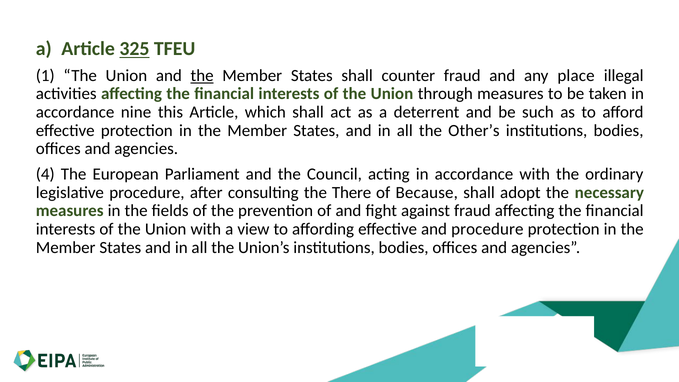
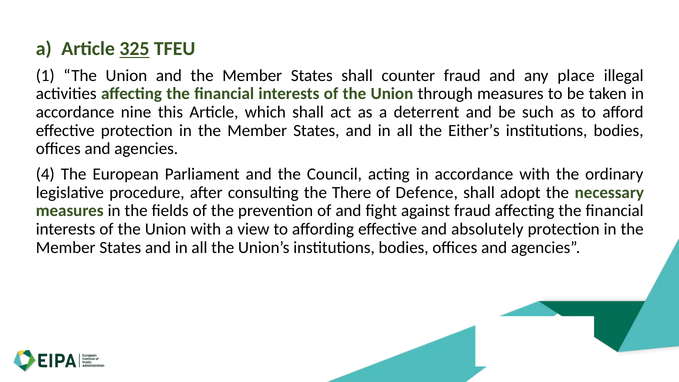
the underline: present -> none (202, 75)
Other’s: Other’s -> Either’s (474, 130)
Because: Because -> Defence (427, 193)
and procedure: procedure -> absolutely (487, 229)
